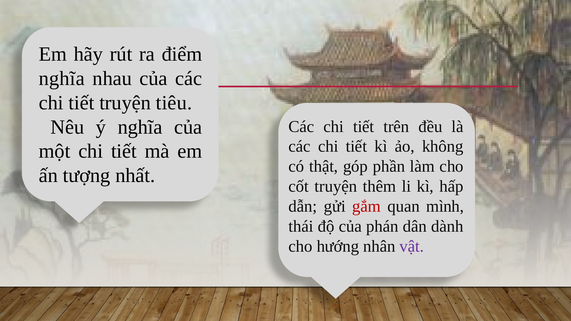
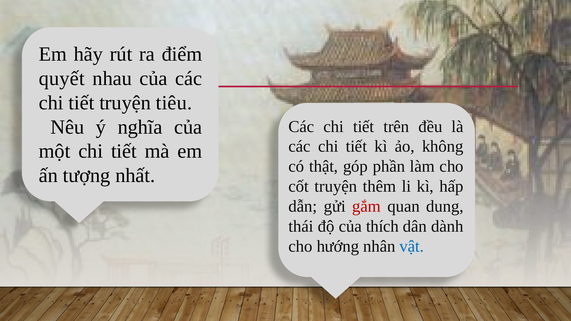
nghĩa: nghĩa -> quyết (62, 79)
mình: mình -> dung (445, 207)
phán: phán -> thích (382, 227)
vật colour: purple -> blue (412, 247)
